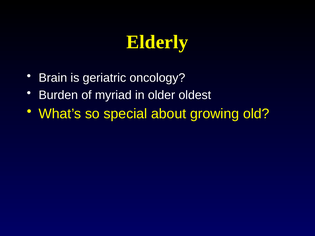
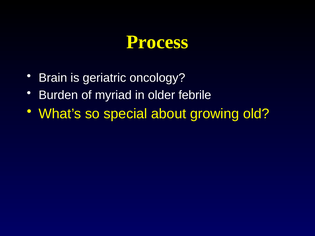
Elderly: Elderly -> Process (157, 42)
oldest: oldest -> febrile (195, 95)
